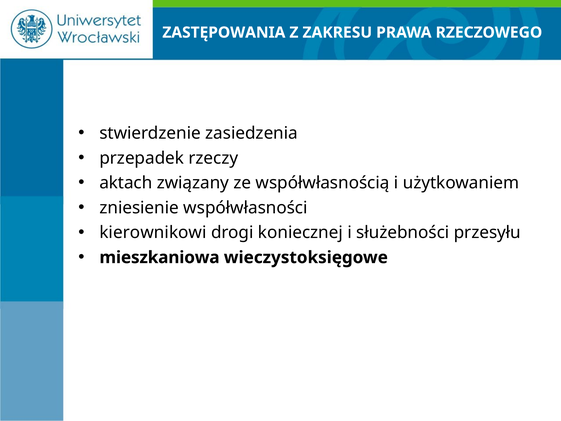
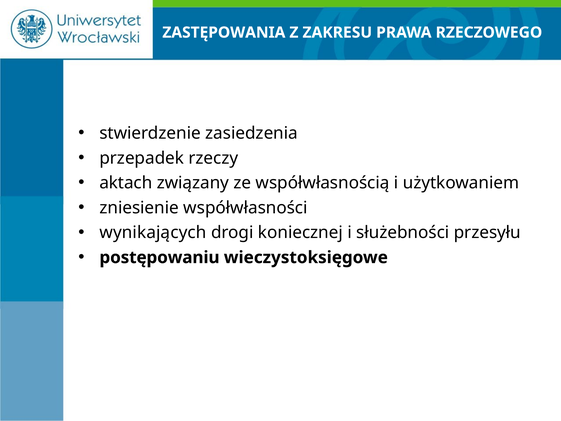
kierownikowi: kierownikowi -> wynikających (153, 232)
mieszkaniowa: mieszkaniowa -> postępowaniu (159, 257)
